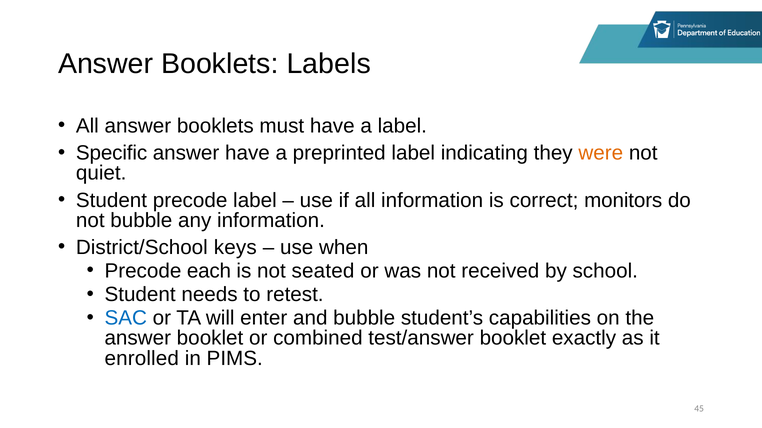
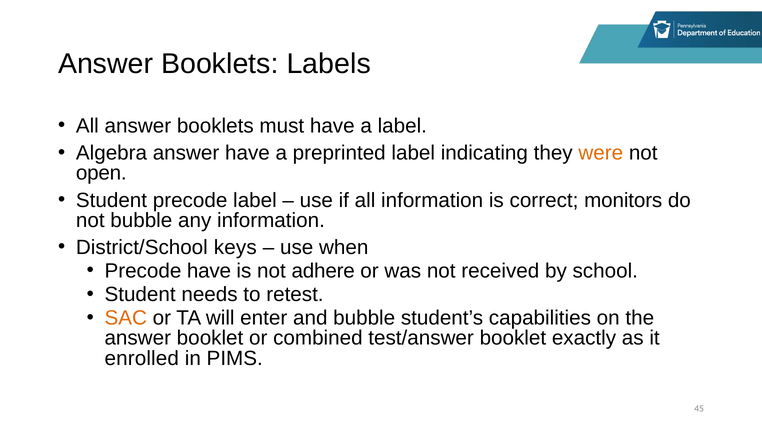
Specific: Specific -> Algebra (112, 153)
quiet: quiet -> open (101, 173)
Precode each: each -> have (209, 271)
seated: seated -> adhere (323, 271)
SAC colour: blue -> orange (126, 319)
